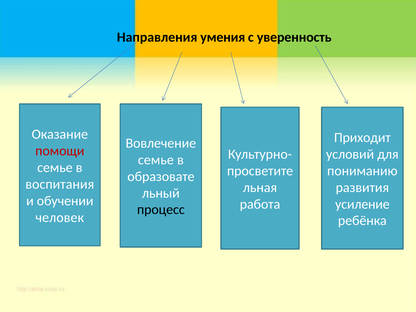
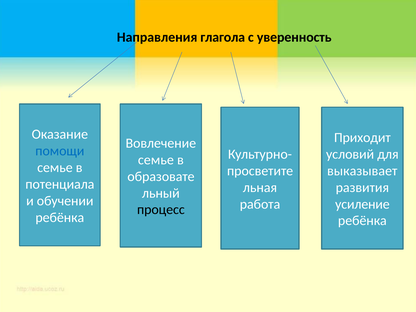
умения: умения -> глагола (223, 37)
помощи colour: red -> blue (60, 151)
пониманию: пониманию -> выказывает (362, 171)
воспитания: воспитания -> потенциала (60, 184)
человек: человек -> ребёнка (60, 217)
